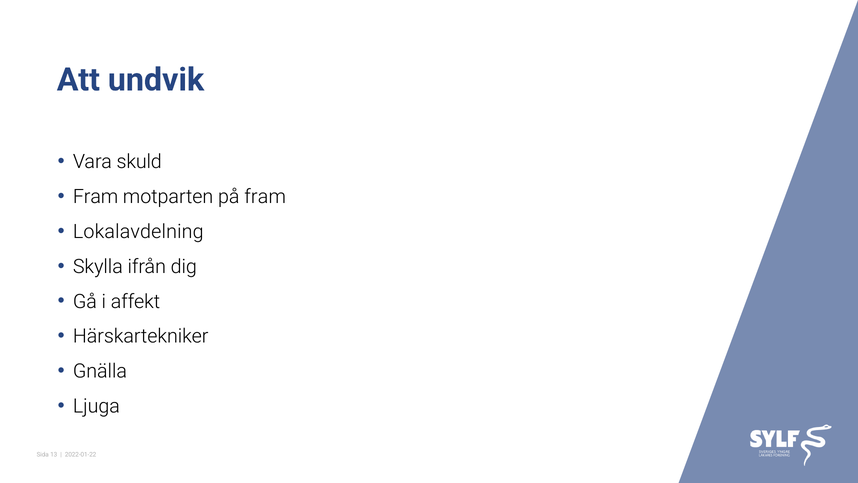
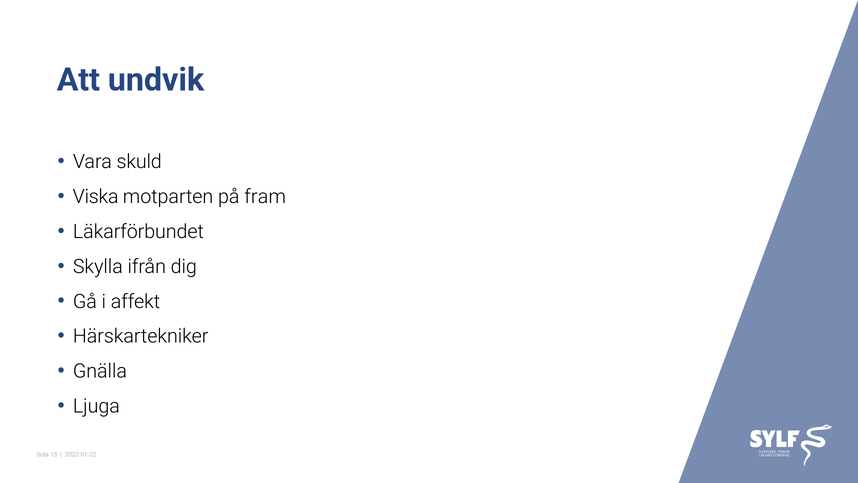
Fram: Fram -> Viska (96, 197)
Lokalavdelning: Lokalavdelning -> Läkarförbundet (138, 232)
